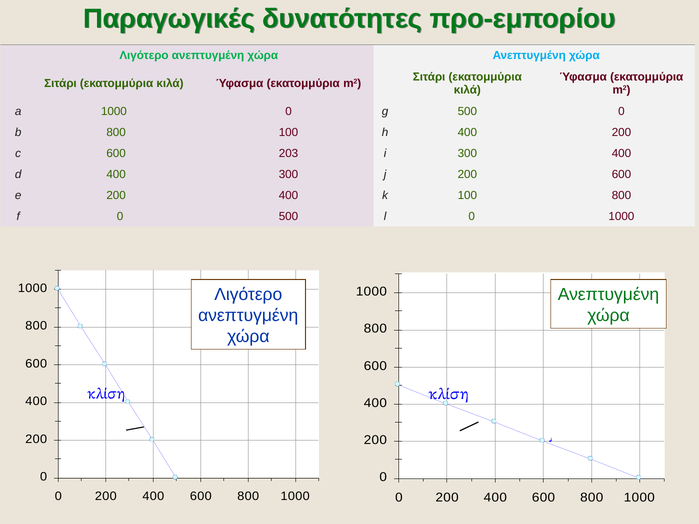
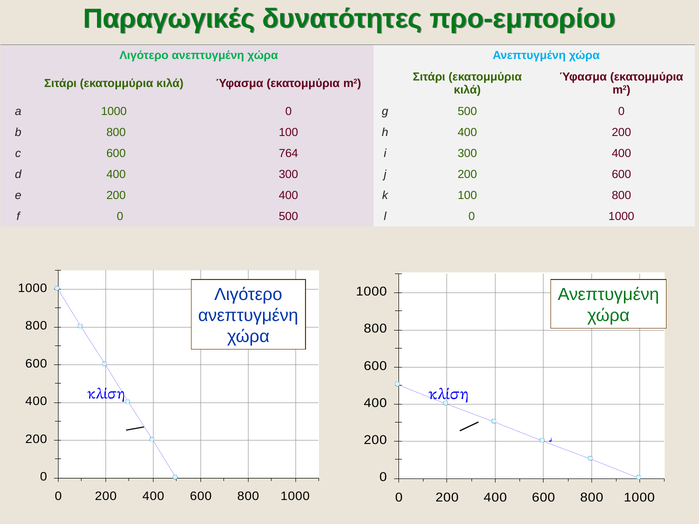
203: 203 -> 764 (288, 154)
